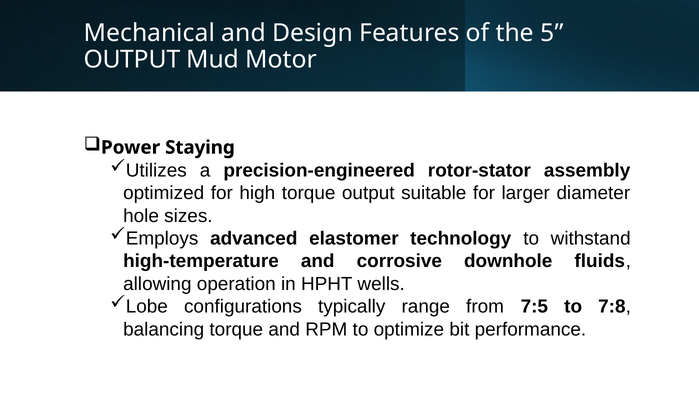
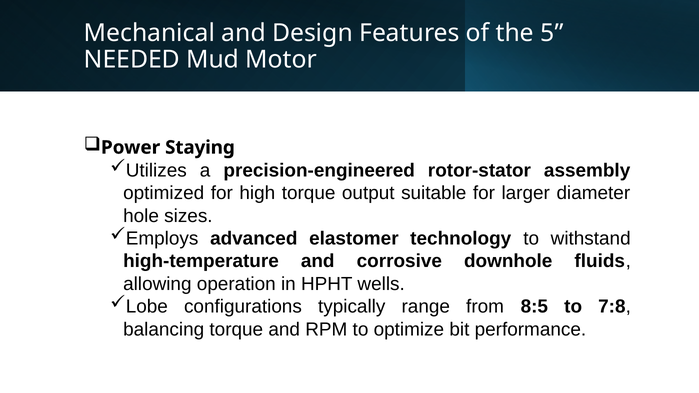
OUTPUT: OUTPUT -> NEEDED (132, 60)
7:5: 7:5 -> 8:5 (534, 307)
